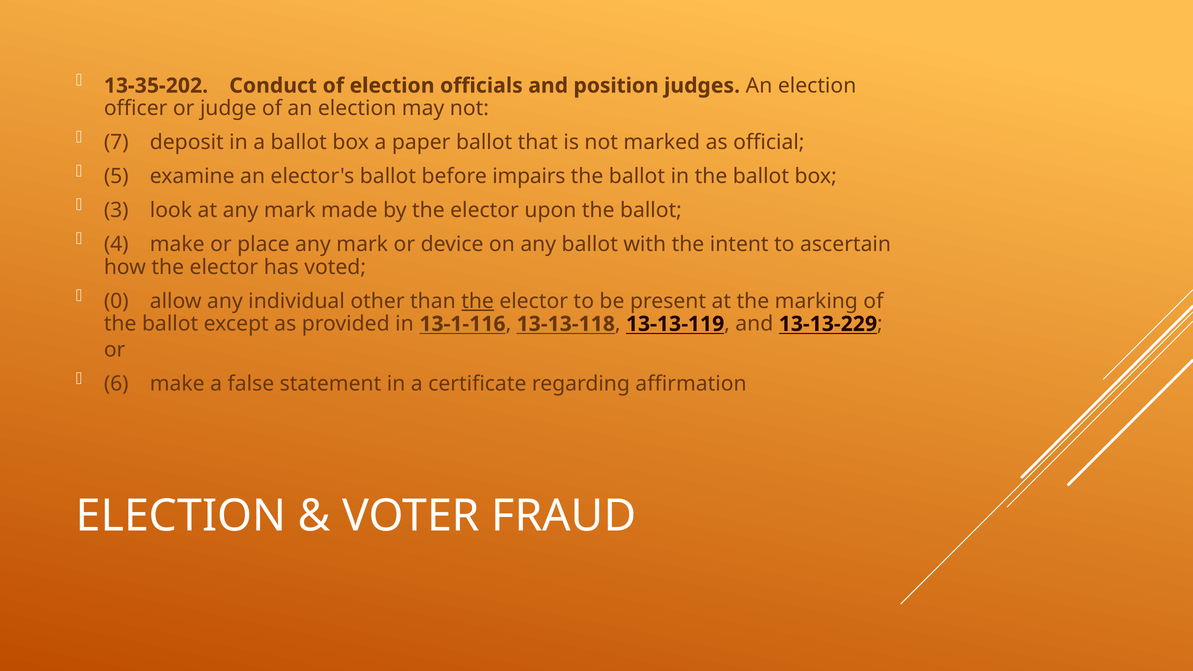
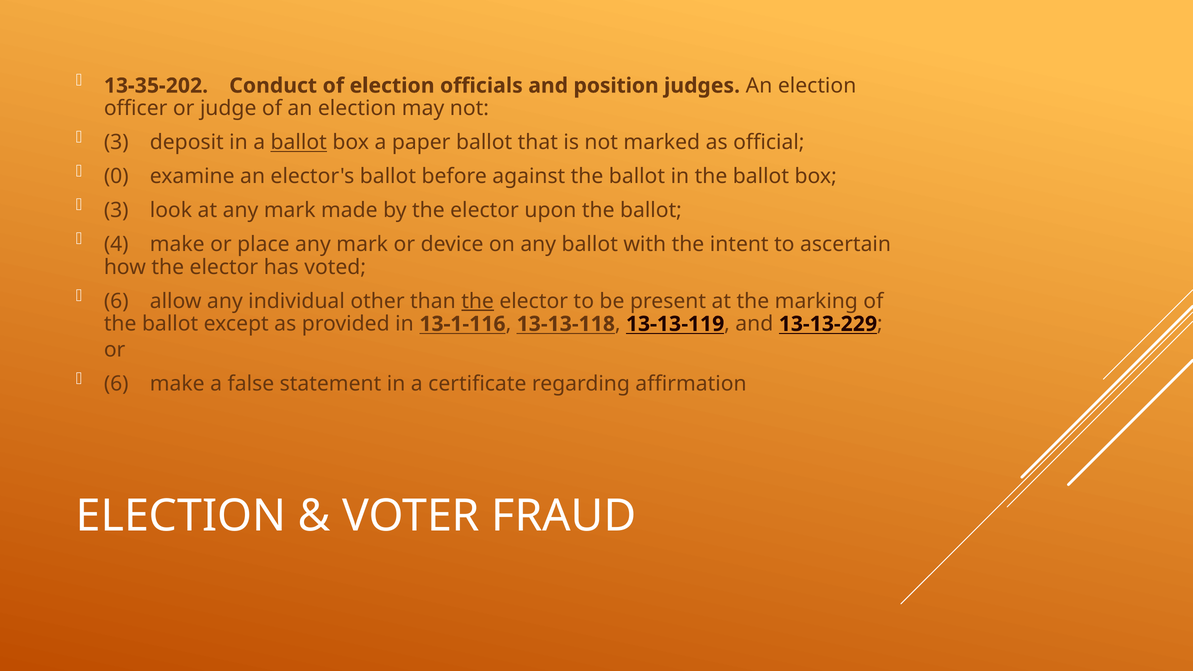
7: 7 -> 3 (116, 142)
ballot underline: none -> present (299, 142)
5: 5 -> 0 (116, 176)
impairs: impairs -> against (529, 176)
0: 0 -> 6 (116, 301)
